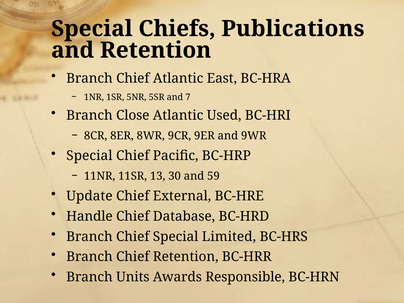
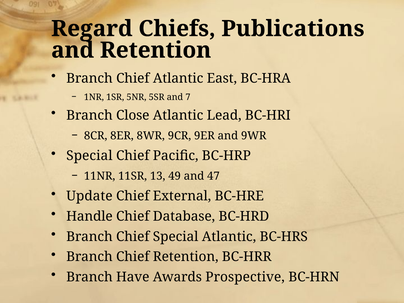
Special: Special -> Regard (92, 29)
Used: Used -> Lead (224, 115)
30: 30 -> 49 (175, 176)
59: 59 -> 47 (213, 176)
Special Limited: Limited -> Atlantic (229, 237)
Units: Units -> Have (133, 277)
Responsible: Responsible -> Prospective (245, 277)
